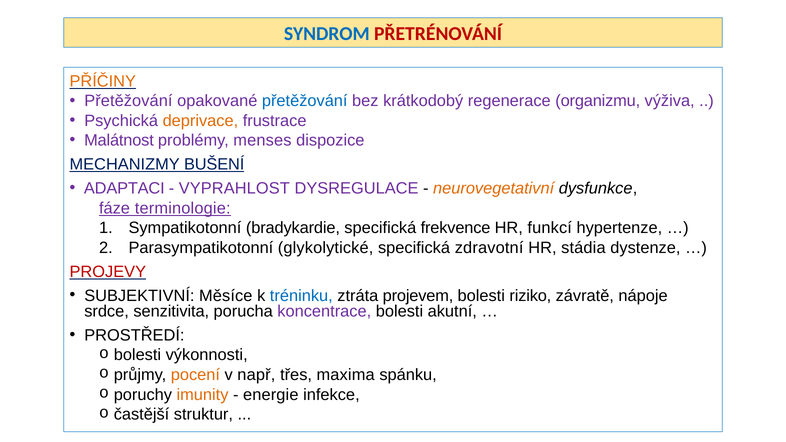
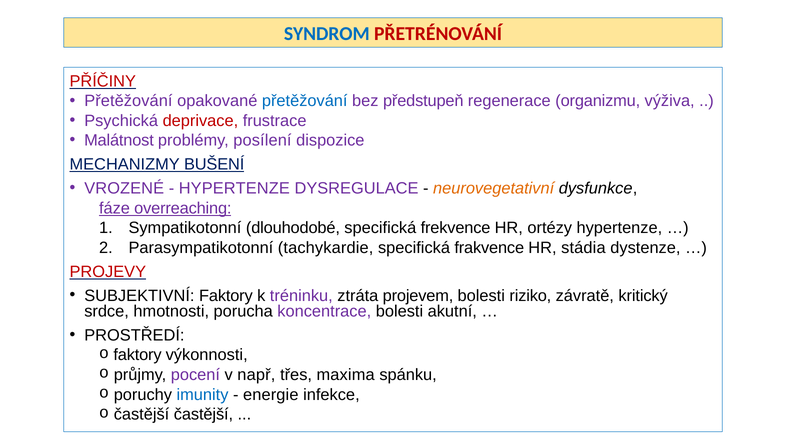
PŘÍČINY colour: orange -> red (103, 81)
krátkodobý: krátkodobý -> předstupeň (423, 101)
deprivace colour: orange -> red (200, 121)
menses: menses -> posílení (262, 140)
ADAPTACI: ADAPTACI -> VROZENÉ (124, 188)
VYPRAHLOST: VYPRAHLOST -> HYPERTENZE (234, 188)
terminologie: terminologie -> overreaching (183, 208)
bradykardie: bradykardie -> dlouhodobé (293, 228)
funkcí: funkcí -> ortézy (550, 228)
glykolytické: glykolytické -> tachykardie (326, 248)
zdravotní: zdravotní -> frakvence (489, 248)
SUBJEKTIVNÍ Měsíce: Měsíce -> Faktory (226, 296)
tréninku colour: blue -> purple (301, 296)
nápoje: nápoje -> kritický (643, 296)
senzitivita: senzitivita -> hmotnosti (171, 311)
bolesti: bolesti -> faktory (138, 355)
pocení colour: orange -> purple (195, 375)
imunity colour: orange -> blue (203, 395)
častější struktur: struktur -> častější (203, 415)
